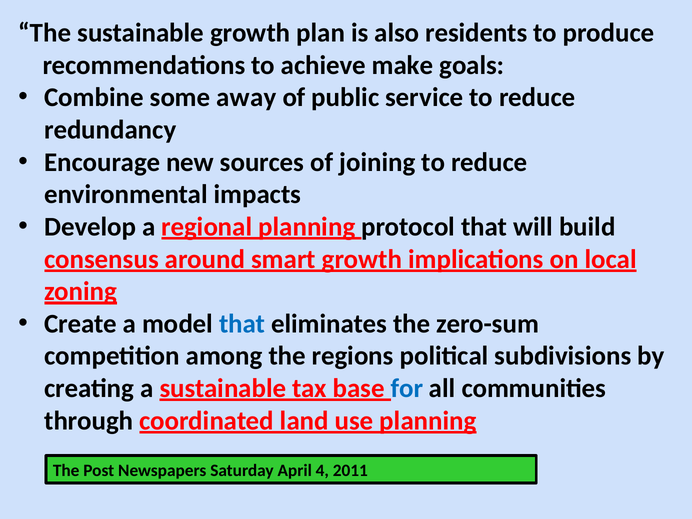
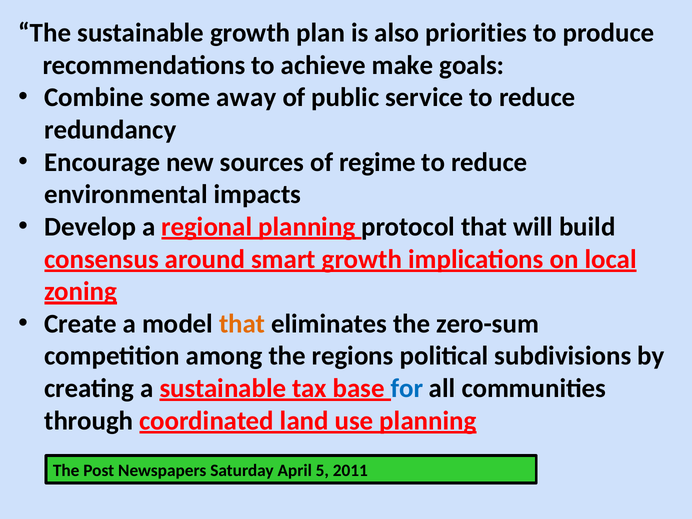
residents: residents -> priorities (476, 33)
joining: joining -> regime (377, 162)
that colour: blue -> orange (242, 324)
4: 4 -> 5 (322, 471)
